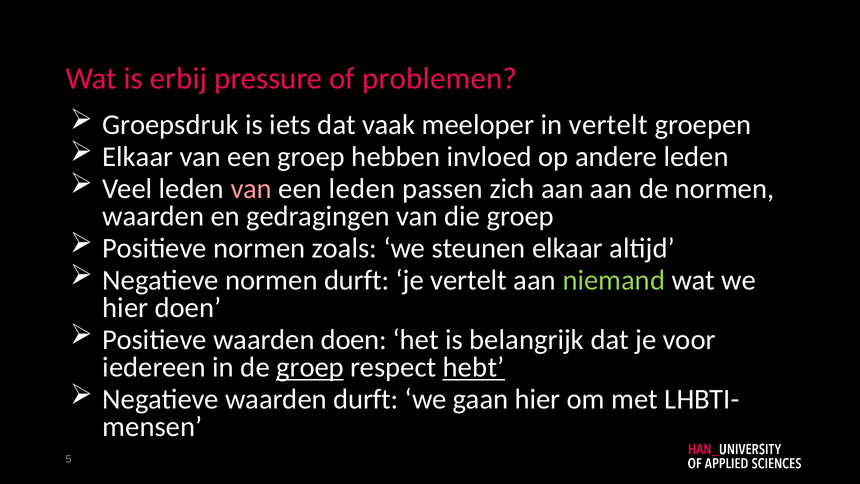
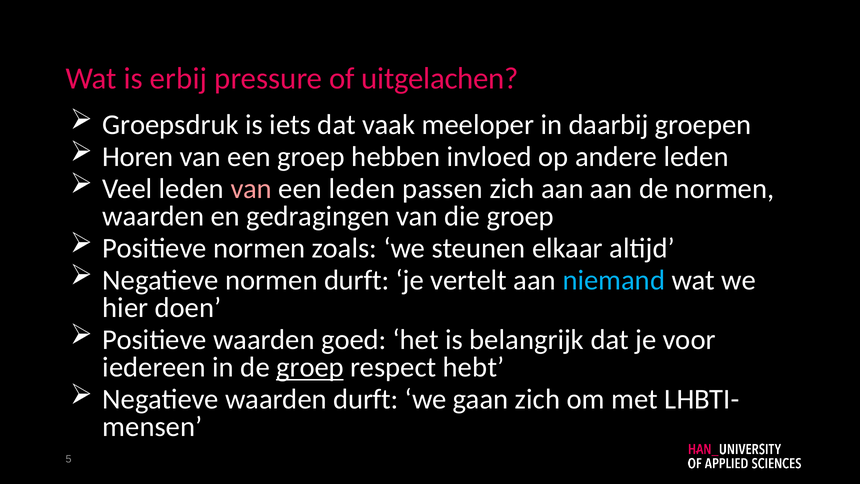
problemen: problemen -> uitgelachen (440, 79)
in vertelt: vertelt -> daarbij (609, 125)
Elkaar: Elkaar -> Horen (138, 157)
niemand colour: light green -> light blue (614, 280)
waarden doen: doen -> goed (354, 340)
hebt underline: present -> none (474, 367)
gaan hier: hier -> zich (538, 399)
